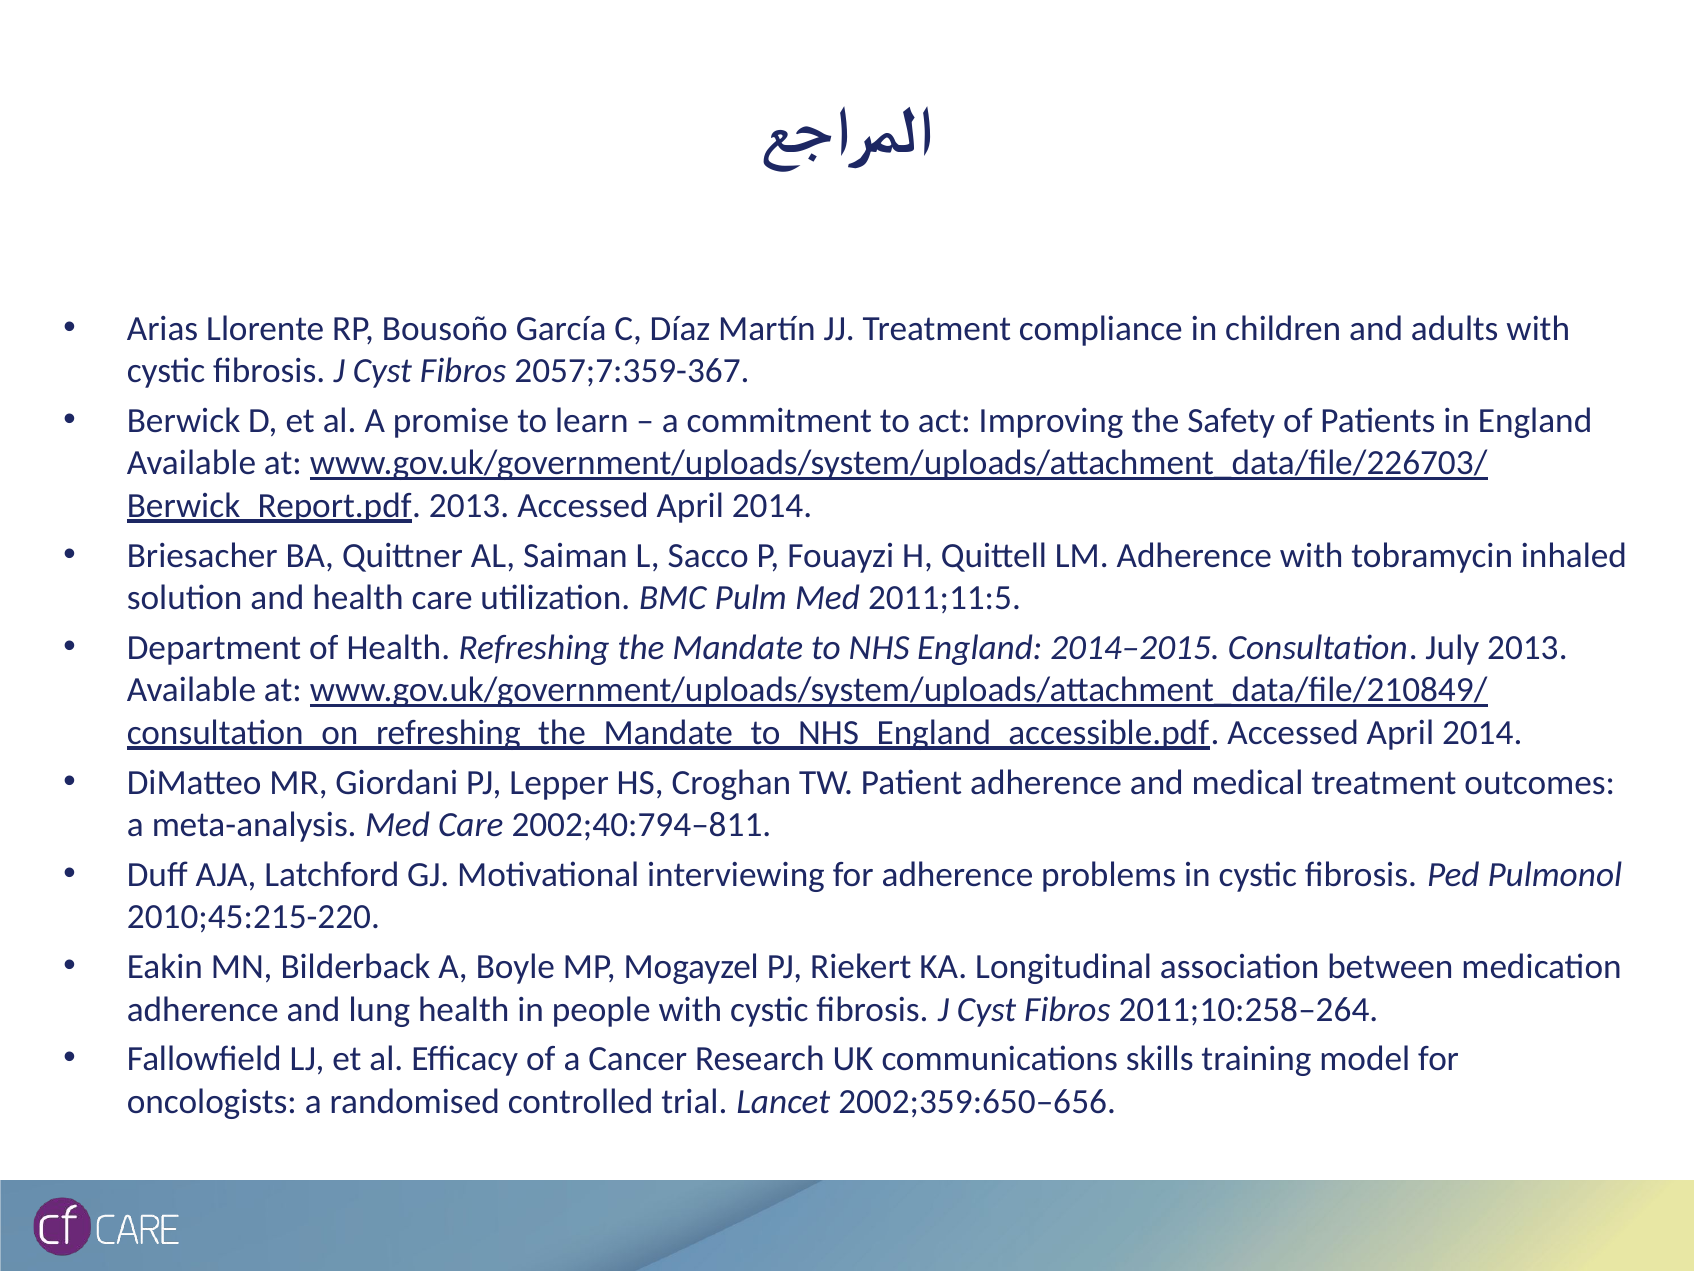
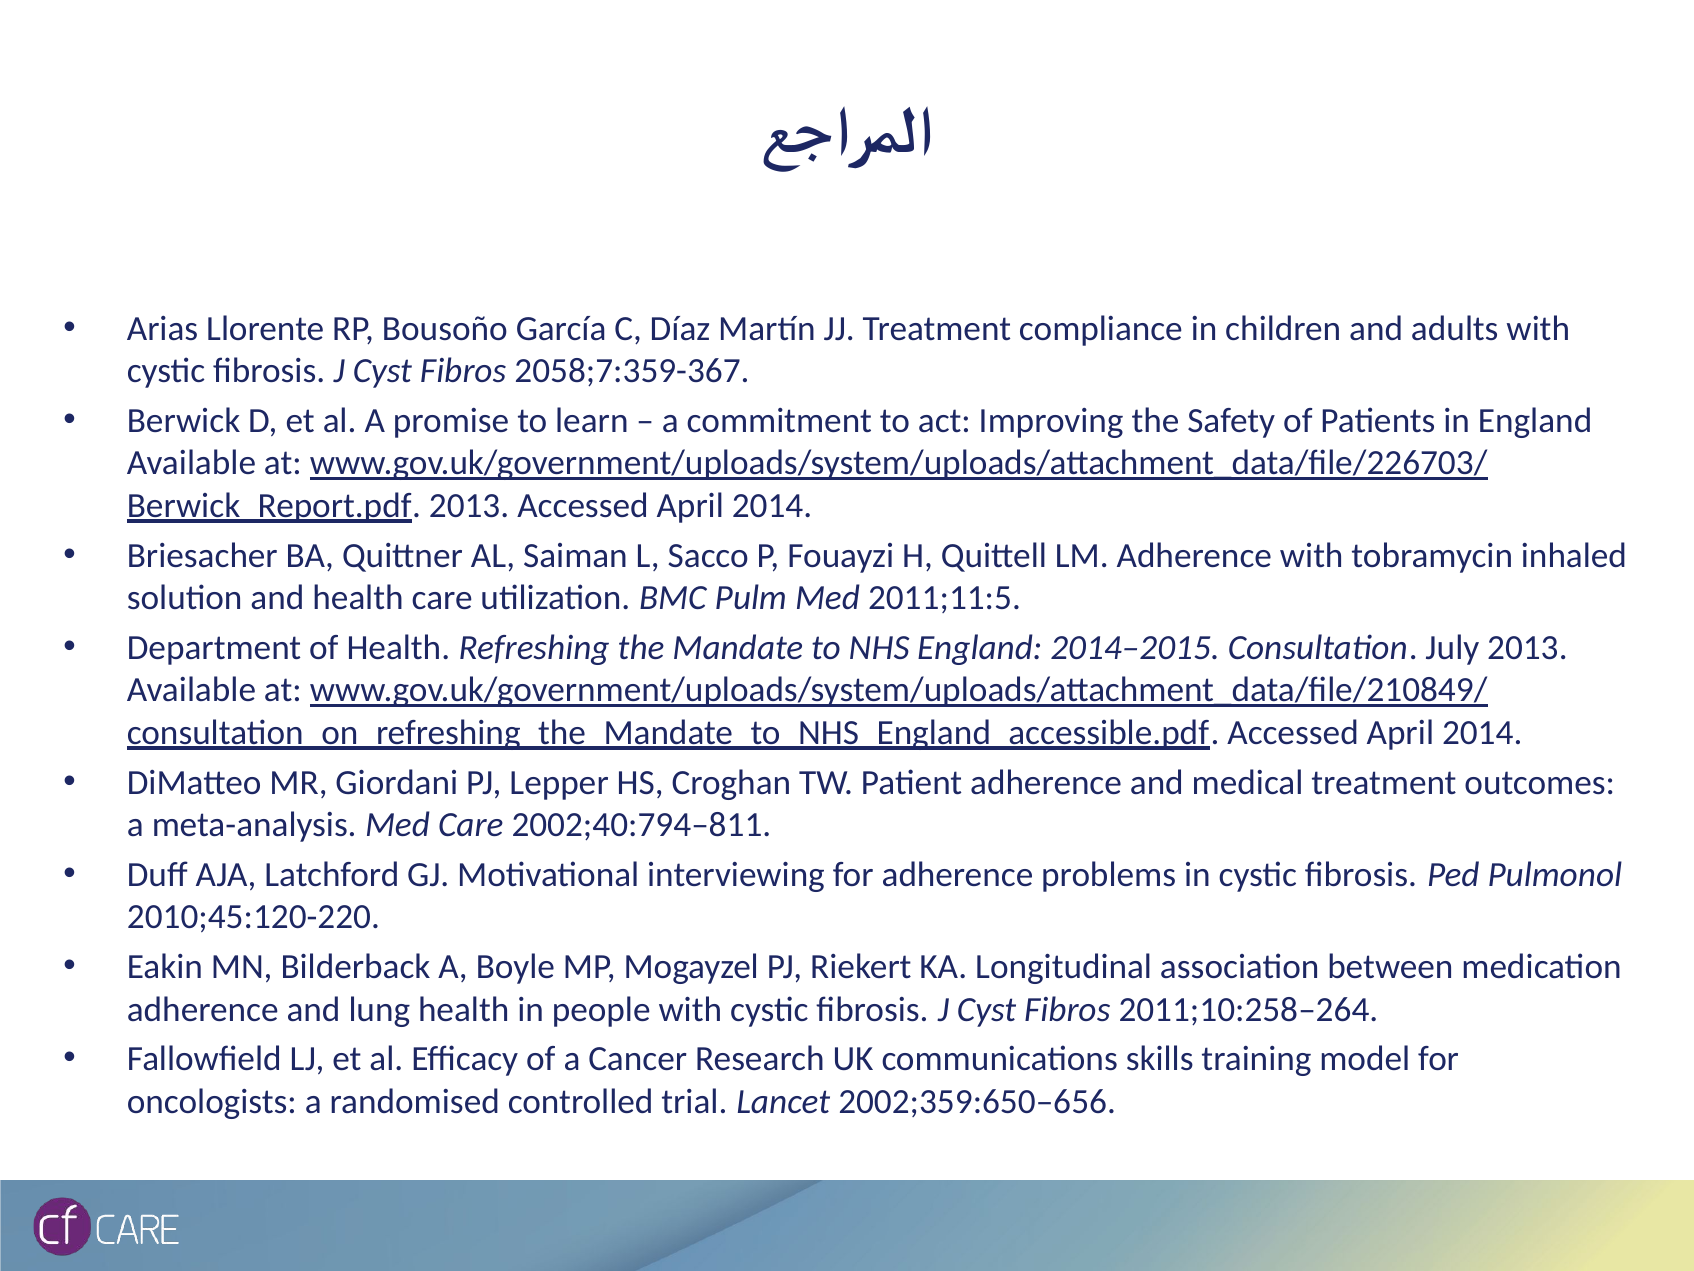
2057;7:359-367: 2057;7:359-367 -> 2058;7:359-367 (632, 371)
2010;45:215-220: 2010;45:215-220 -> 2010;45:120-220 (253, 917)
